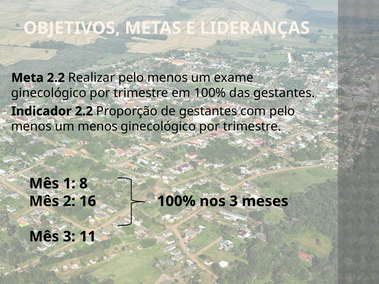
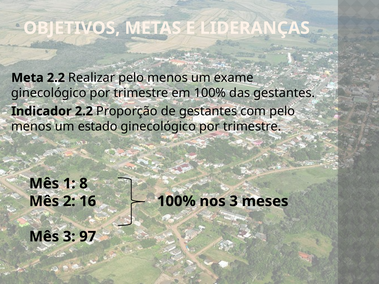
um menos: menos -> estado (98, 126)
11: 11 -> 97 (88, 237)
